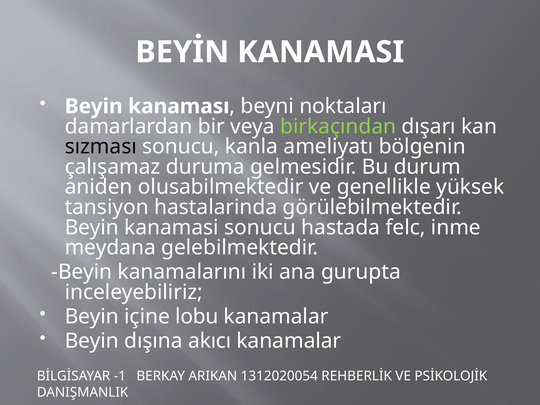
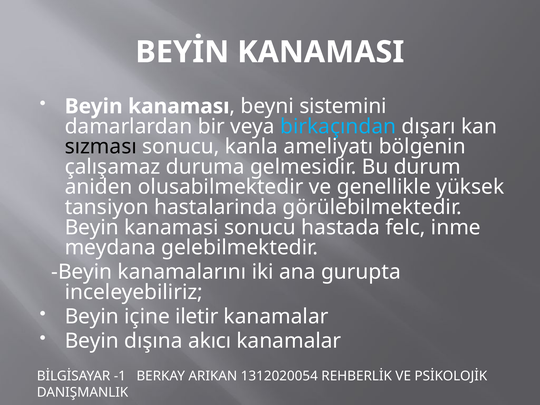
noktaları: noktaları -> sistemini (343, 106)
birkaçından colour: light green -> light blue (338, 127)
lobu: lobu -> iletir (197, 317)
